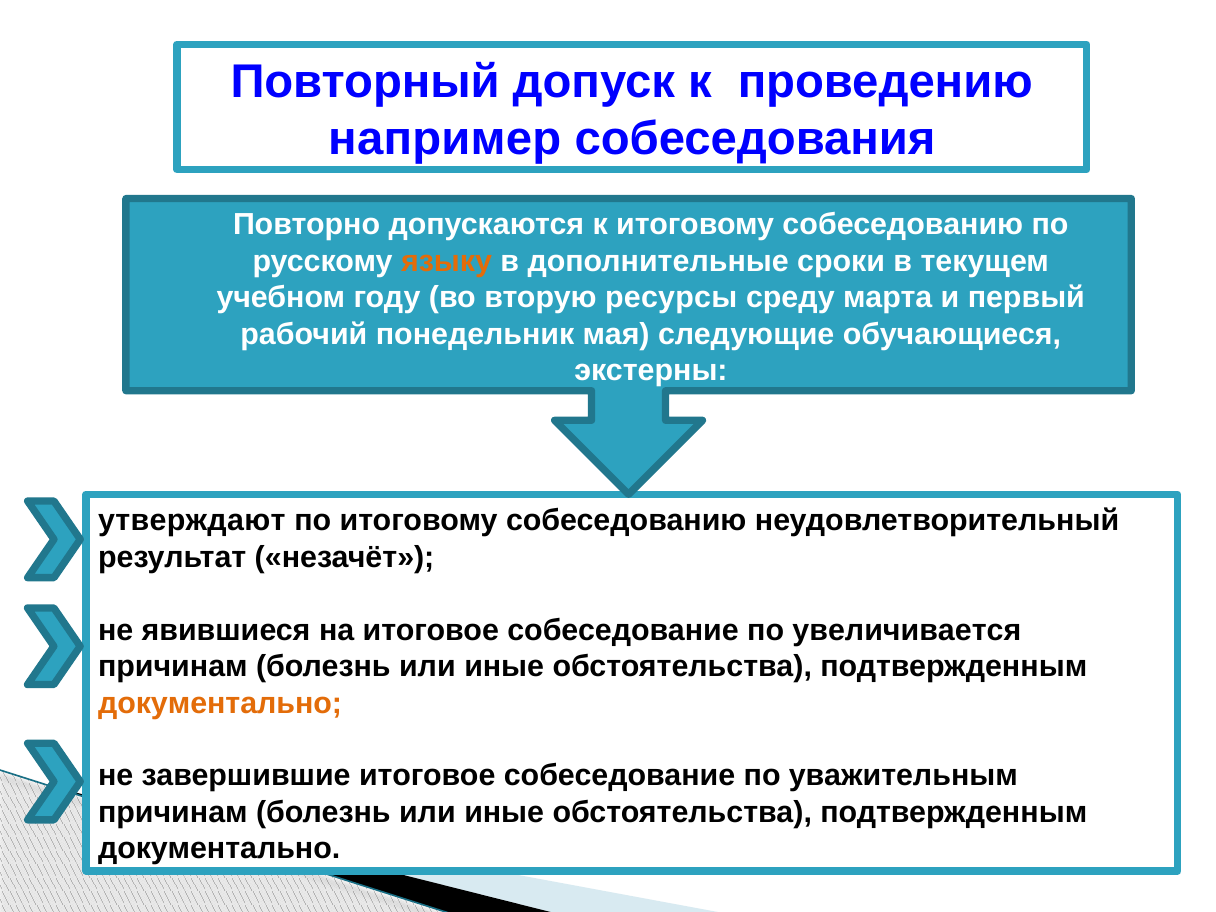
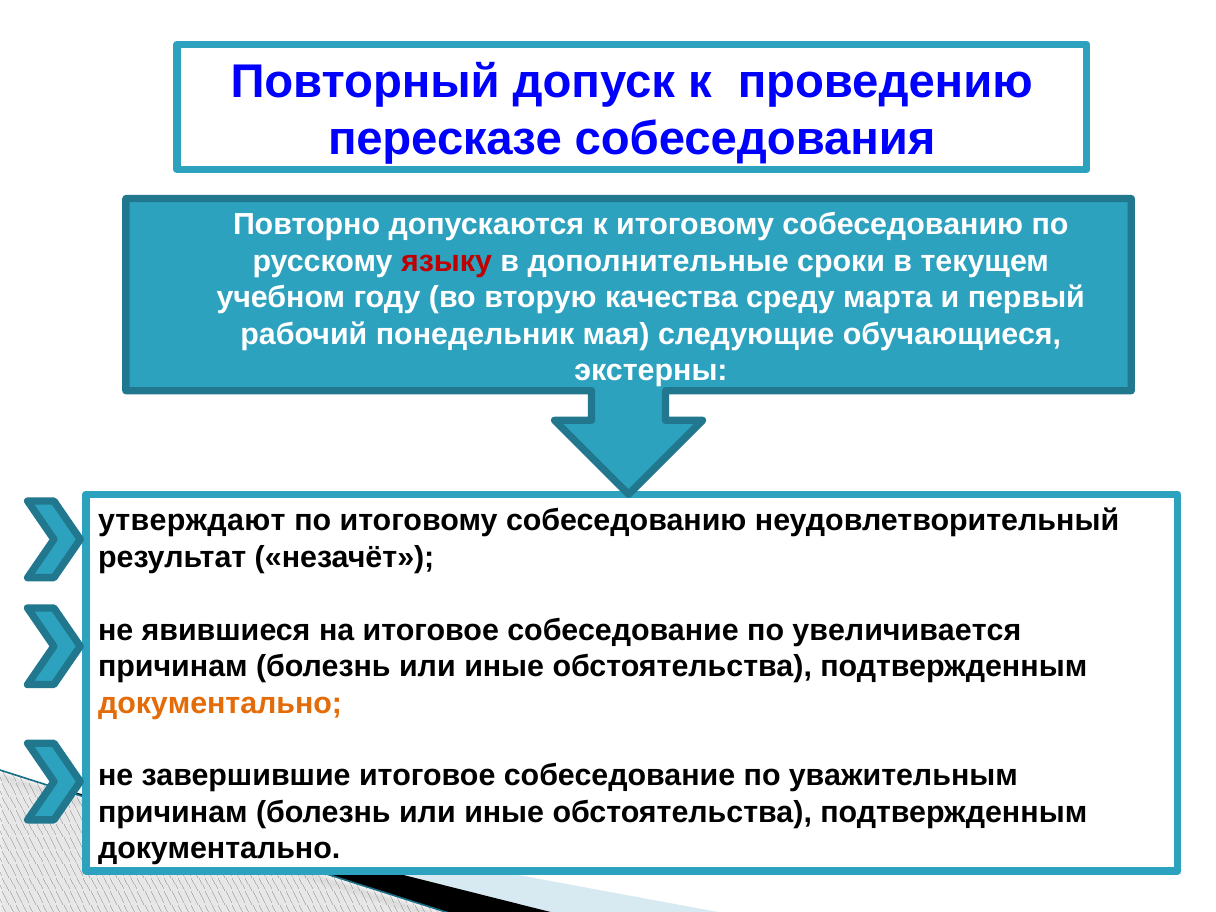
например: например -> пересказе (445, 139)
языку colour: orange -> red (447, 261)
ресурсы: ресурсы -> качества (671, 298)
